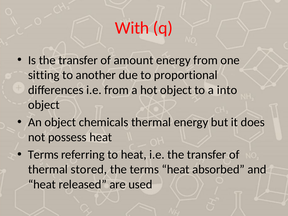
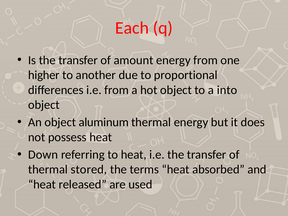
With: With -> Each (132, 28)
sitting: sitting -> higher (44, 75)
chemicals: chemicals -> aluminum (104, 122)
Terms: Terms -> Down (43, 155)
